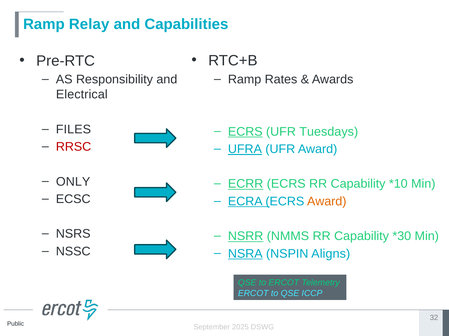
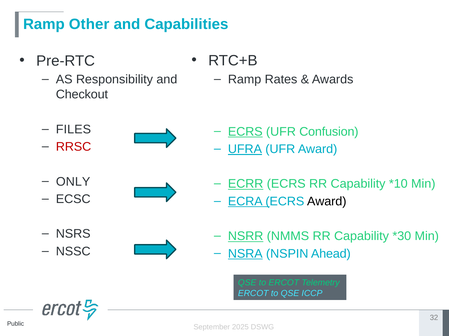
Relay: Relay -> Other (89, 24)
Electrical: Electrical -> Checkout (82, 95)
Tuesdays: Tuesdays -> Confusion (329, 132)
Award colour: orange -> black (327, 202)
Aligns: Aligns -> Ahead (331, 254)
